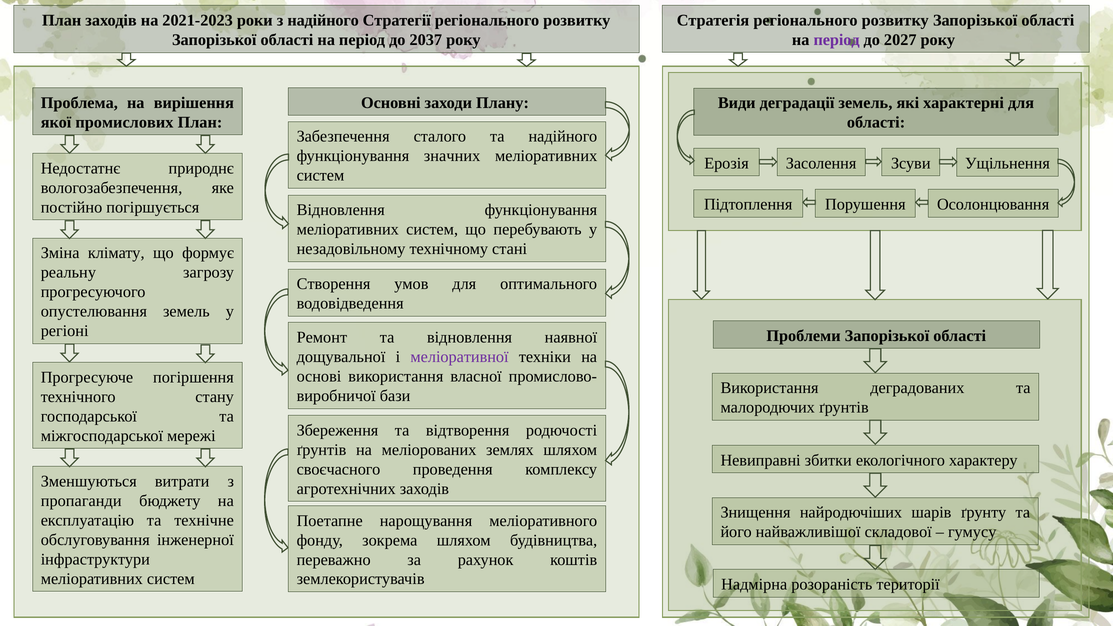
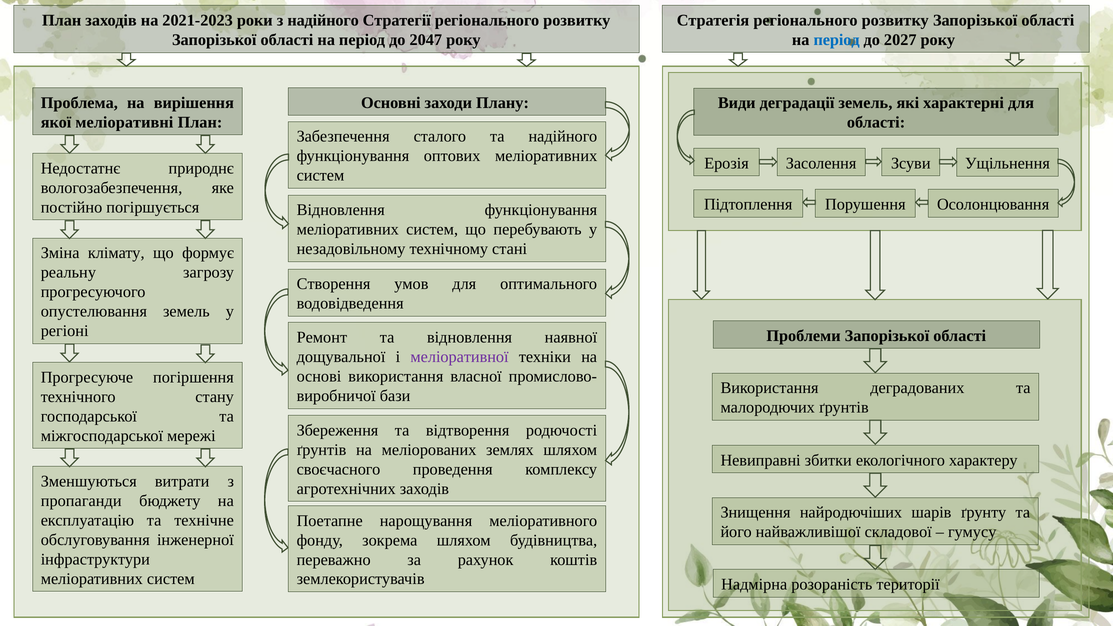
2037: 2037 -> 2047 (426, 40)
період colour: purple -> blue (837, 40)
промислових: промислових -> меліоративні (124, 122)
значних: значних -> оптових (452, 156)
